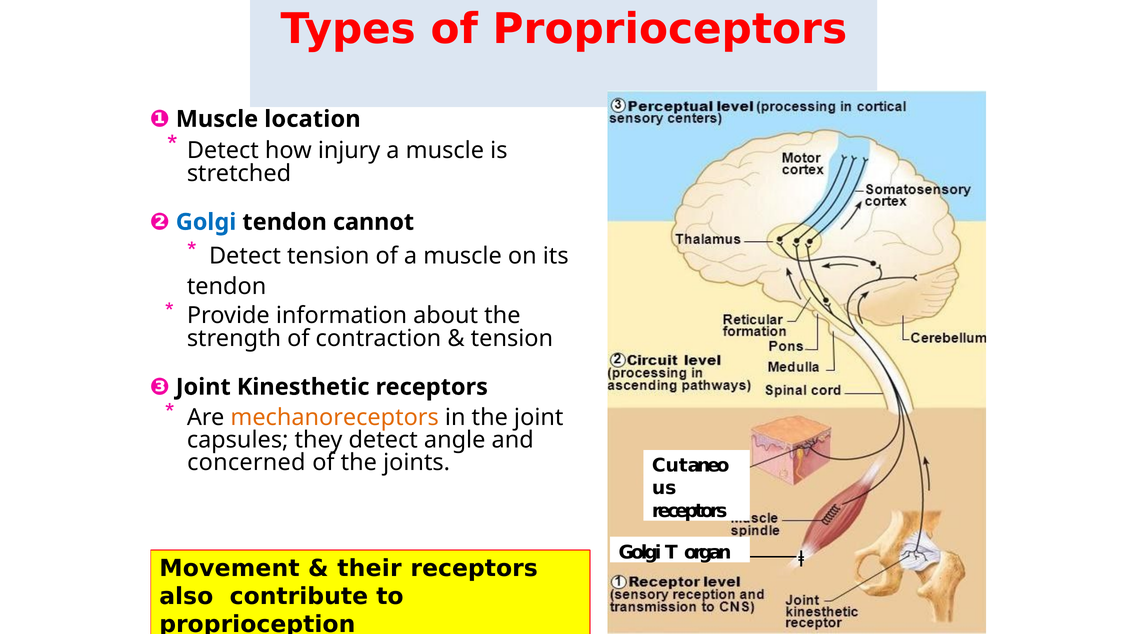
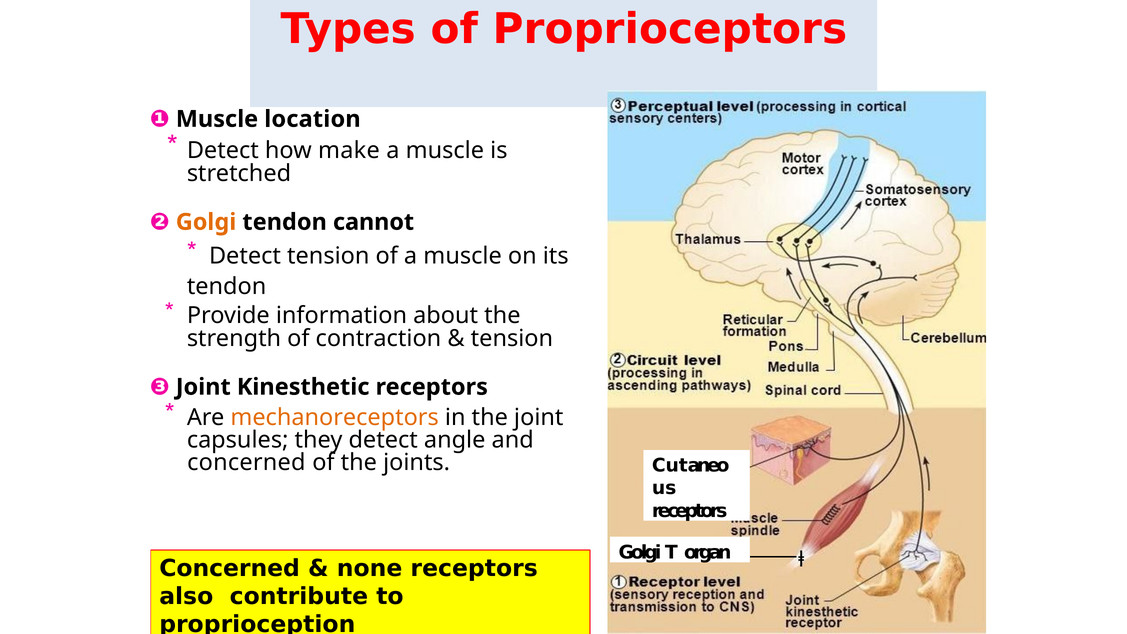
injury: injury -> make (349, 150)
Golgi colour: blue -> orange (206, 222)
Movement: Movement -> Concerned (230, 568)
their: their -> none (370, 568)
